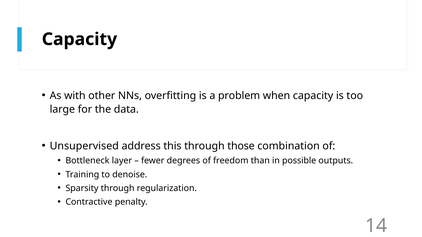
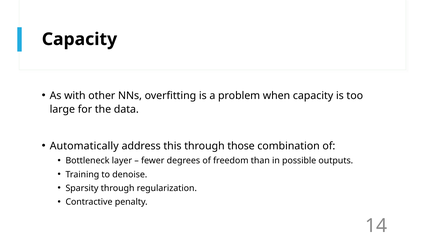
Unsupervised: Unsupervised -> Automatically (84, 146)
